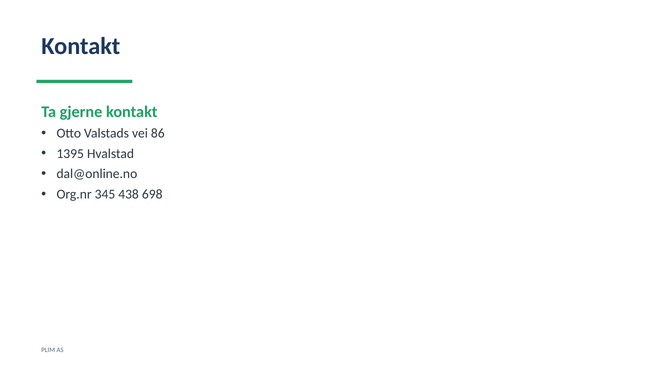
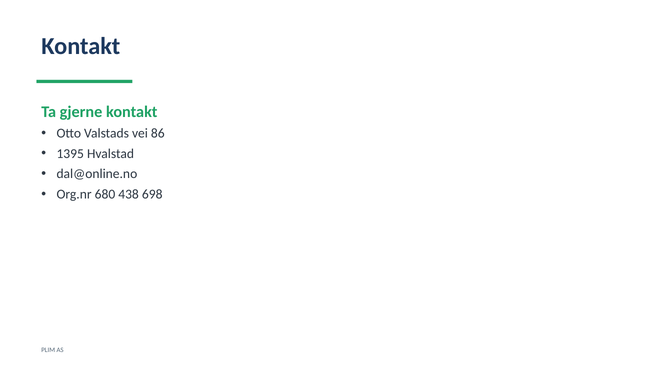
345: 345 -> 680 (105, 194)
